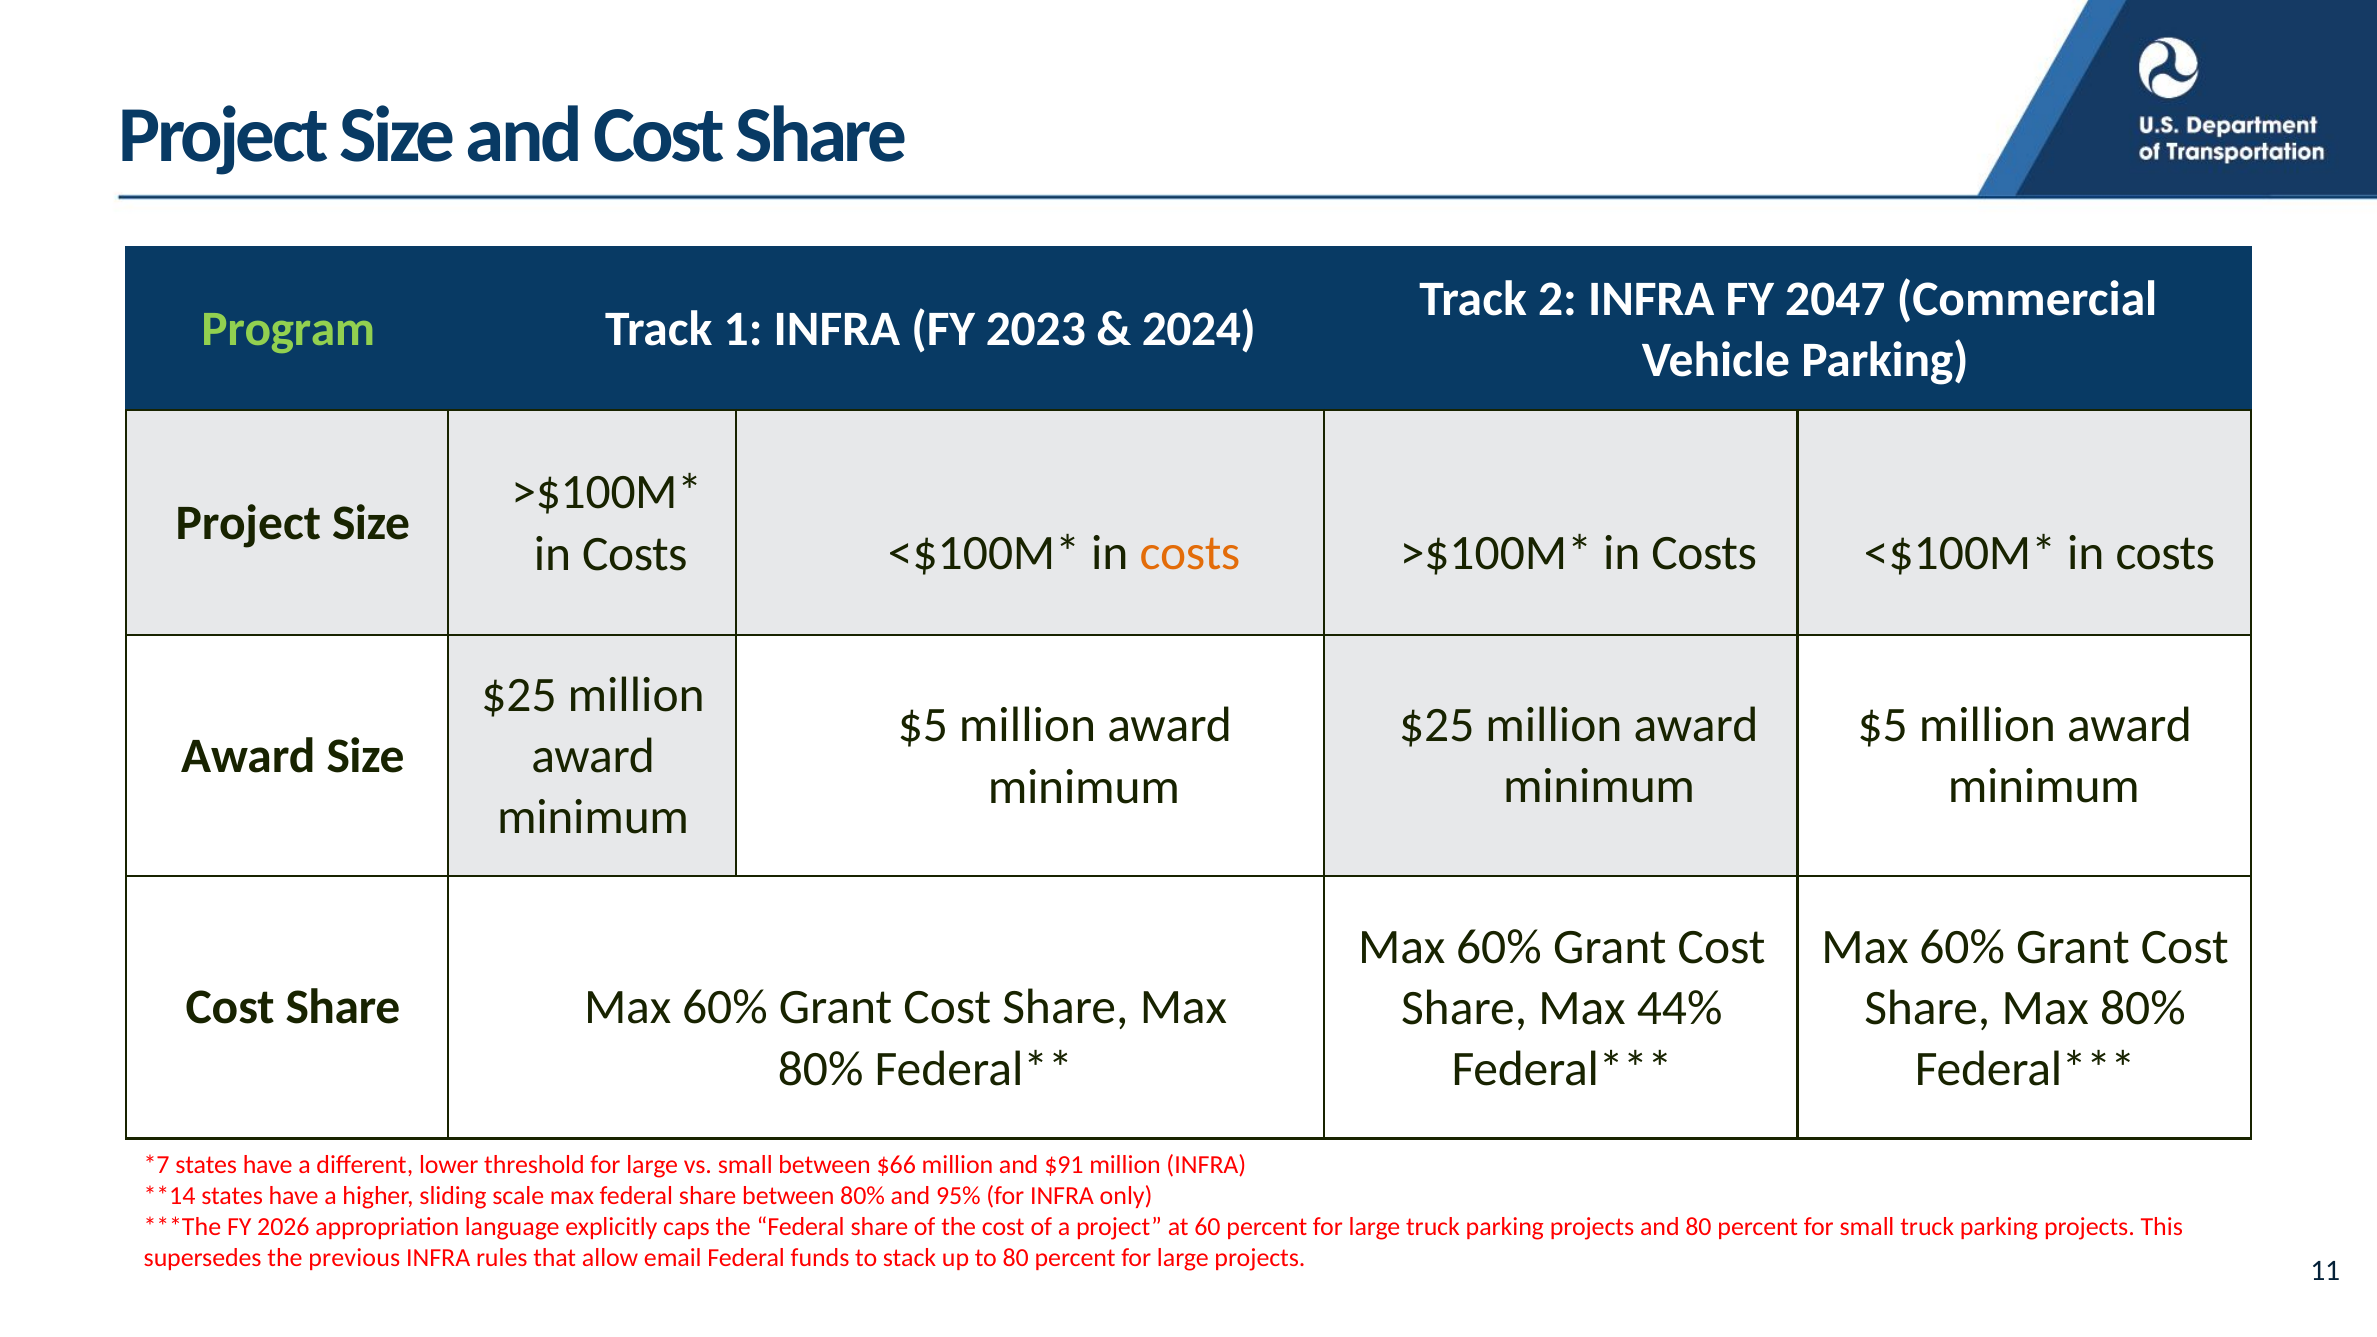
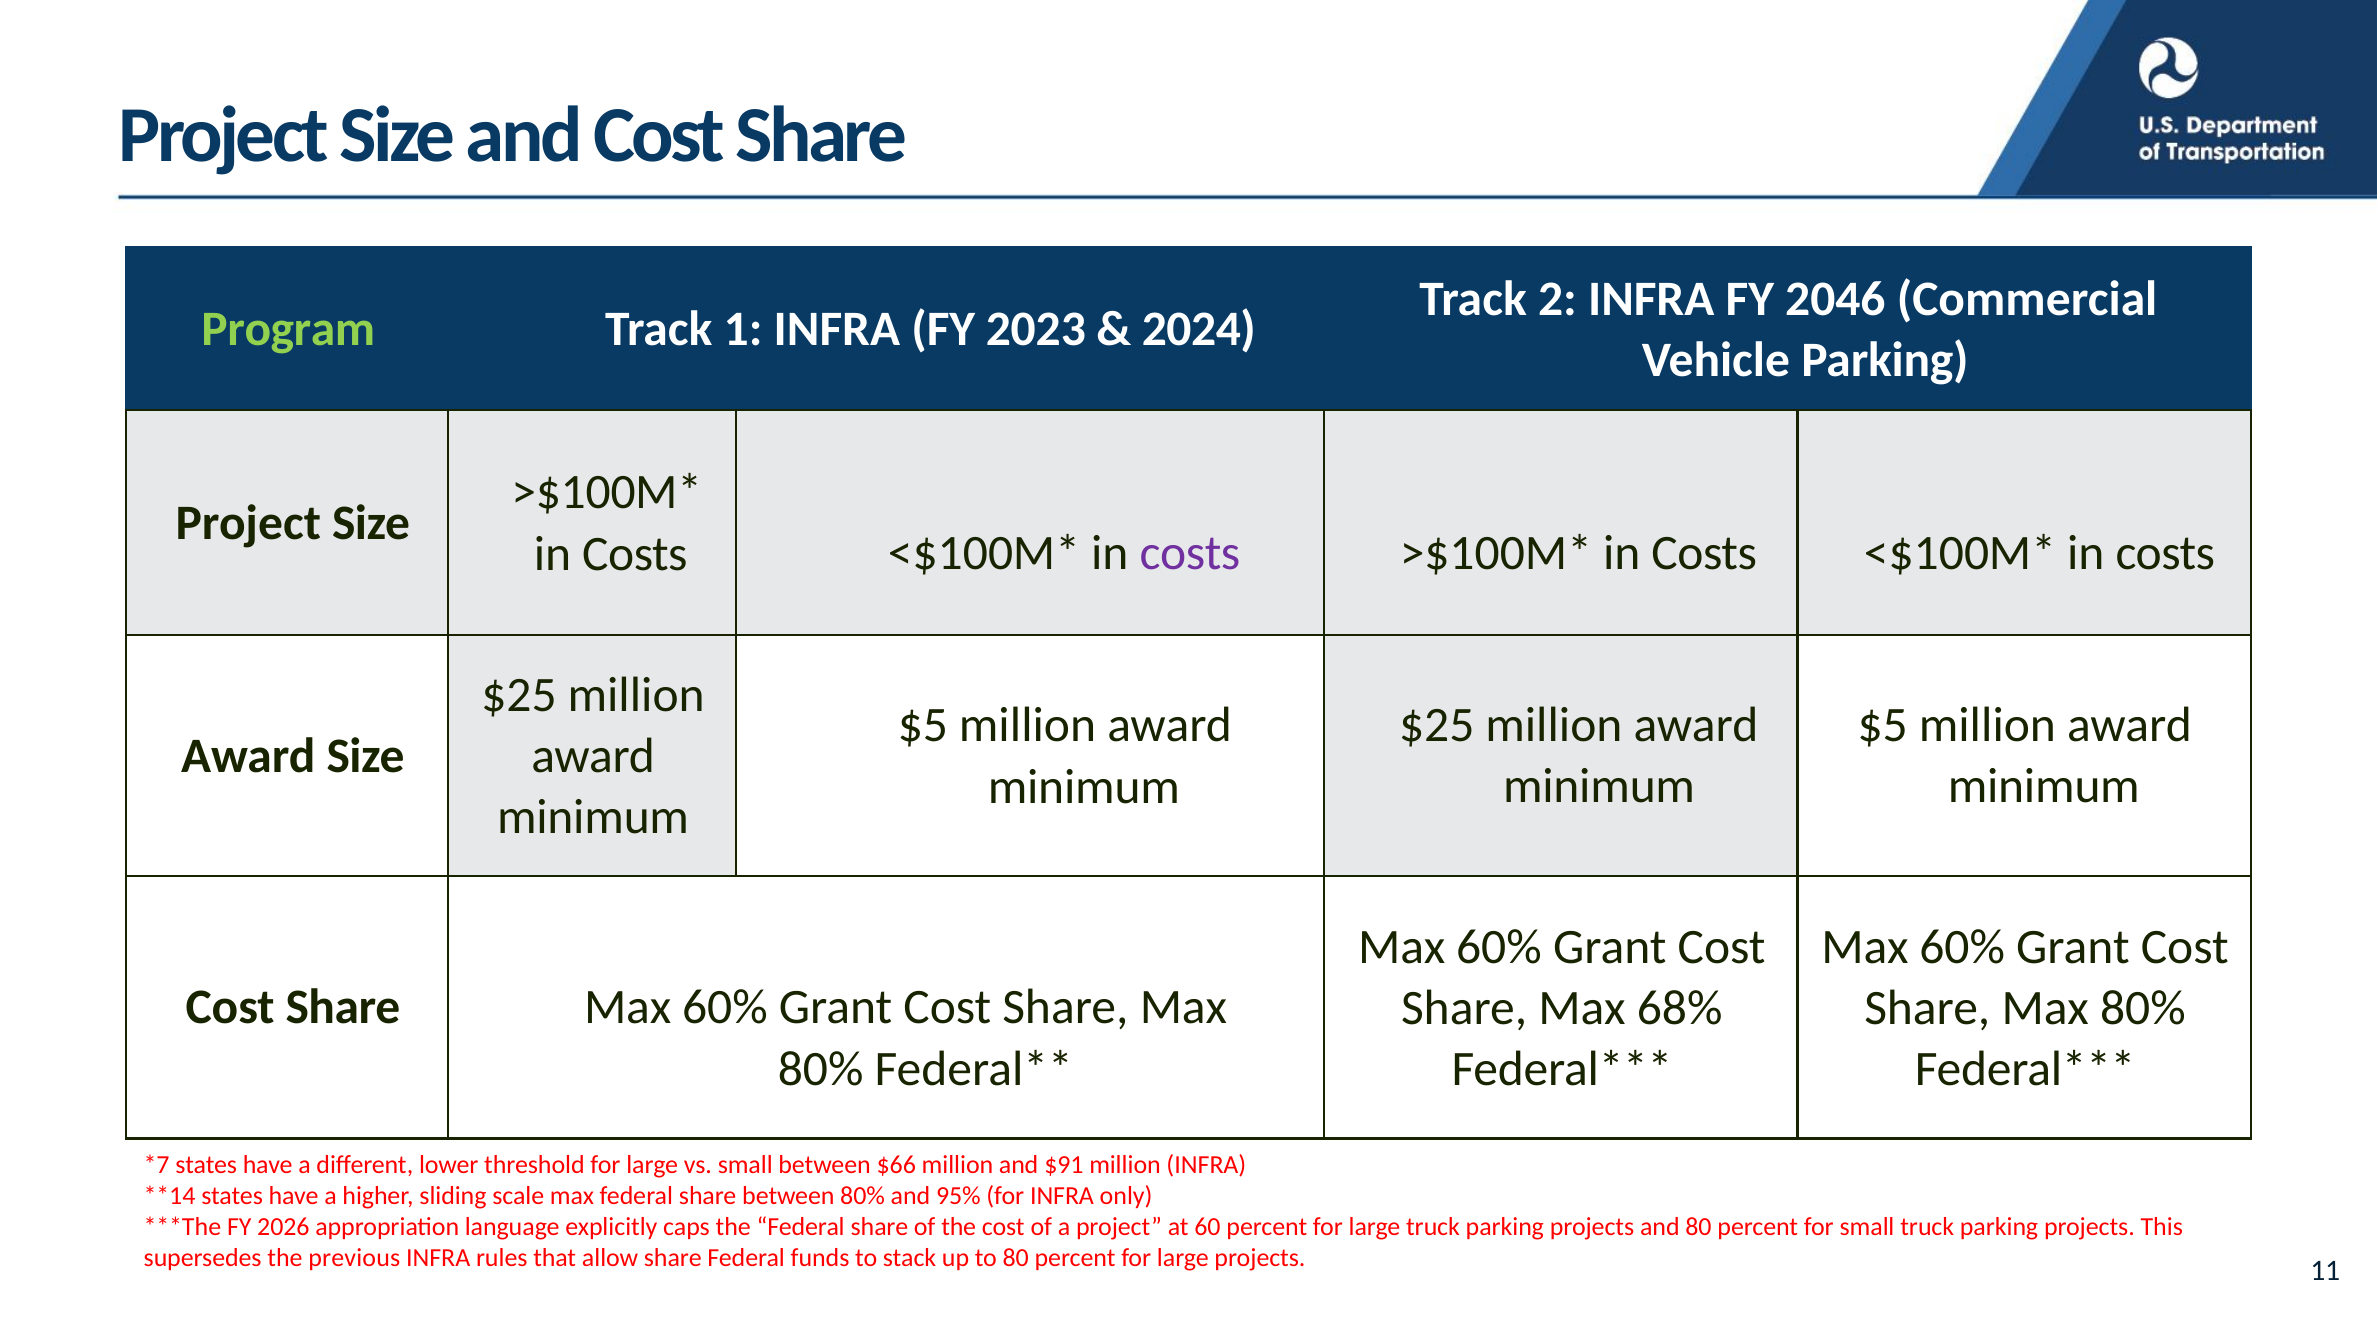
2047: 2047 -> 2046 (1835, 299)
costs colour: orange -> purple (1190, 553)
44%: 44% -> 68% (1680, 1008)
allow email: email -> share (673, 1258)
